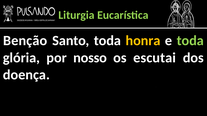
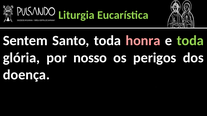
Benção: Benção -> Sentem (25, 41)
honra colour: yellow -> pink (143, 41)
escutai: escutai -> perigos (155, 58)
